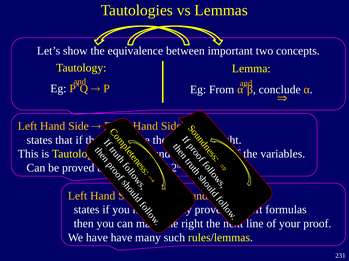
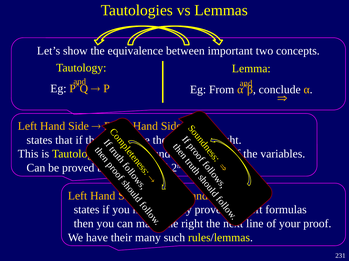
have have: have -> their (121, 238)
